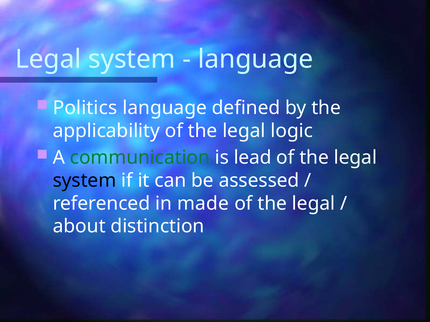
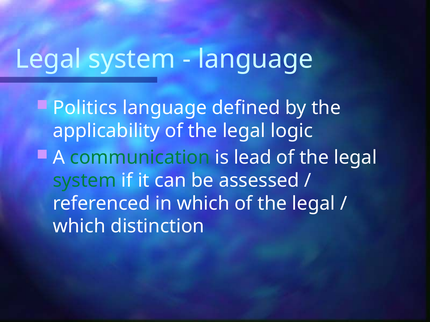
system colour: black -> green (84, 181)
in made: made -> which (203, 204)
about: about -> which (79, 227)
